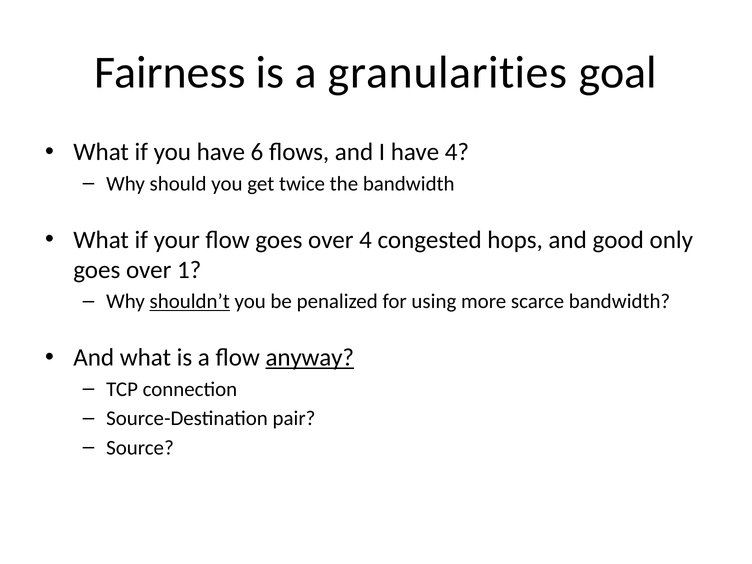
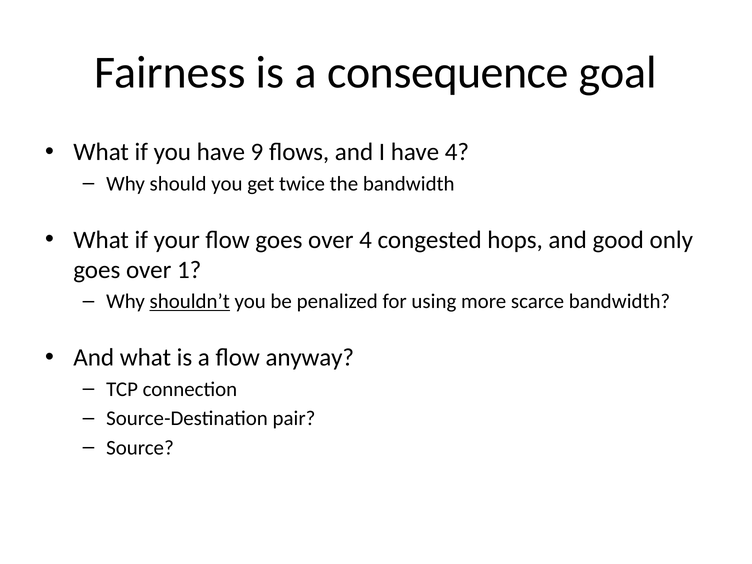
granularities: granularities -> consequence (448, 73)
6: 6 -> 9 (257, 152)
anyway underline: present -> none (310, 358)
